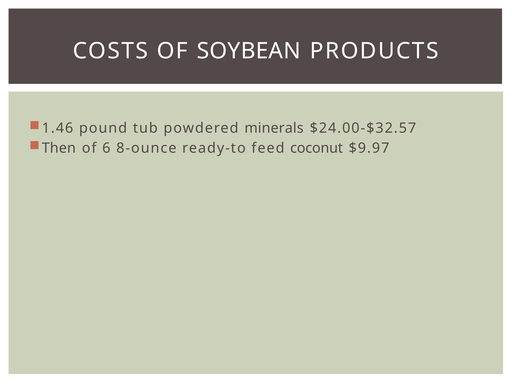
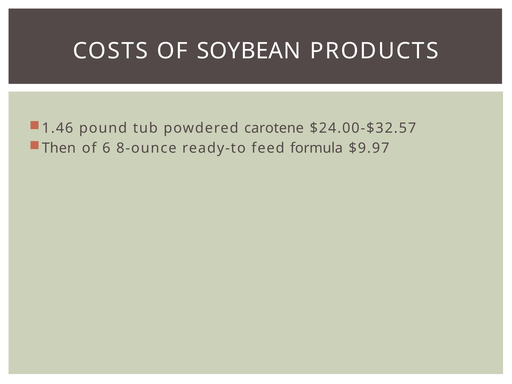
minerals: minerals -> carotene (274, 128)
coconut: coconut -> formula (317, 148)
